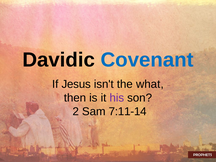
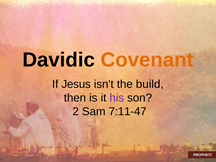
Covenant colour: blue -> orange (147, 60)
what: what -> build (150, 84)
7:11-14: 7:11-14 -> 7:11-47 (128, 111)
